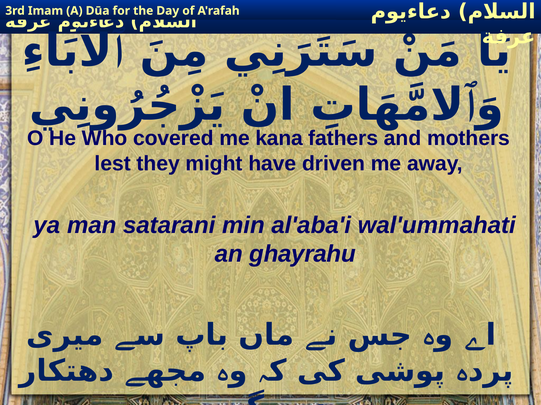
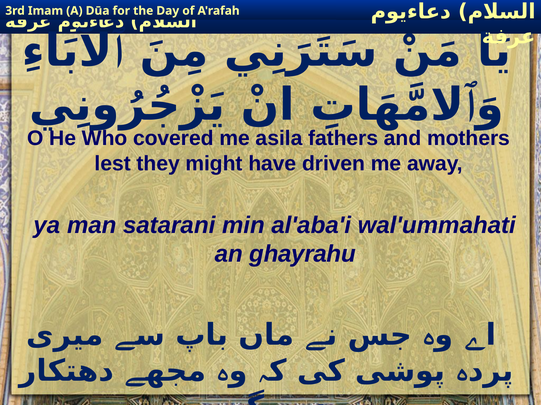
kana: kana -> asila (279, 139)
